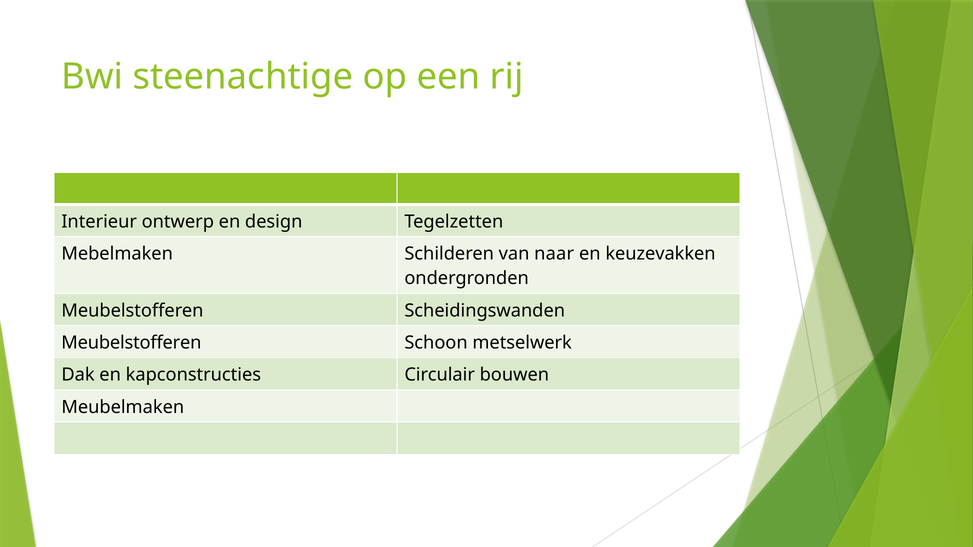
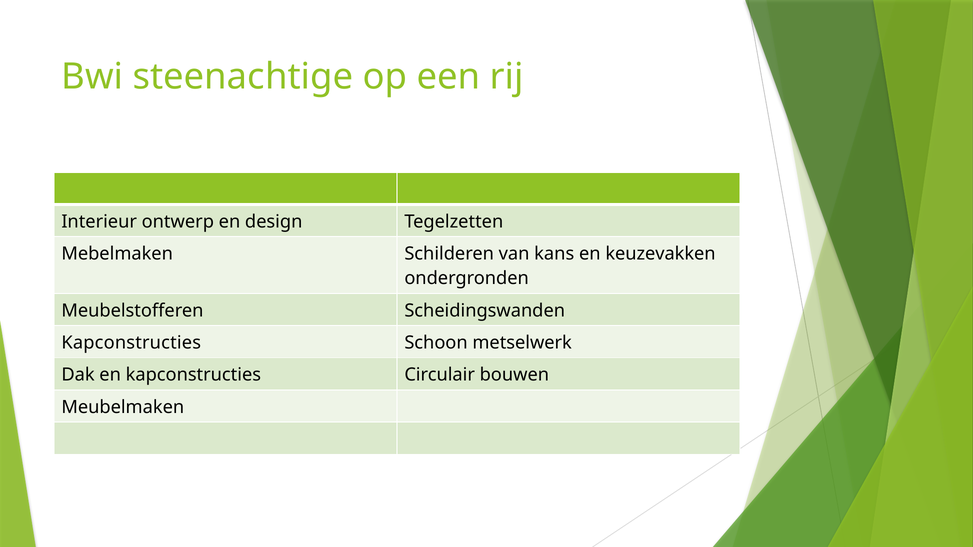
naar: naar -> kans (554, 254)
Meubelstofferen: Meubelstofferen -> Kapconstructies (131, 343)
